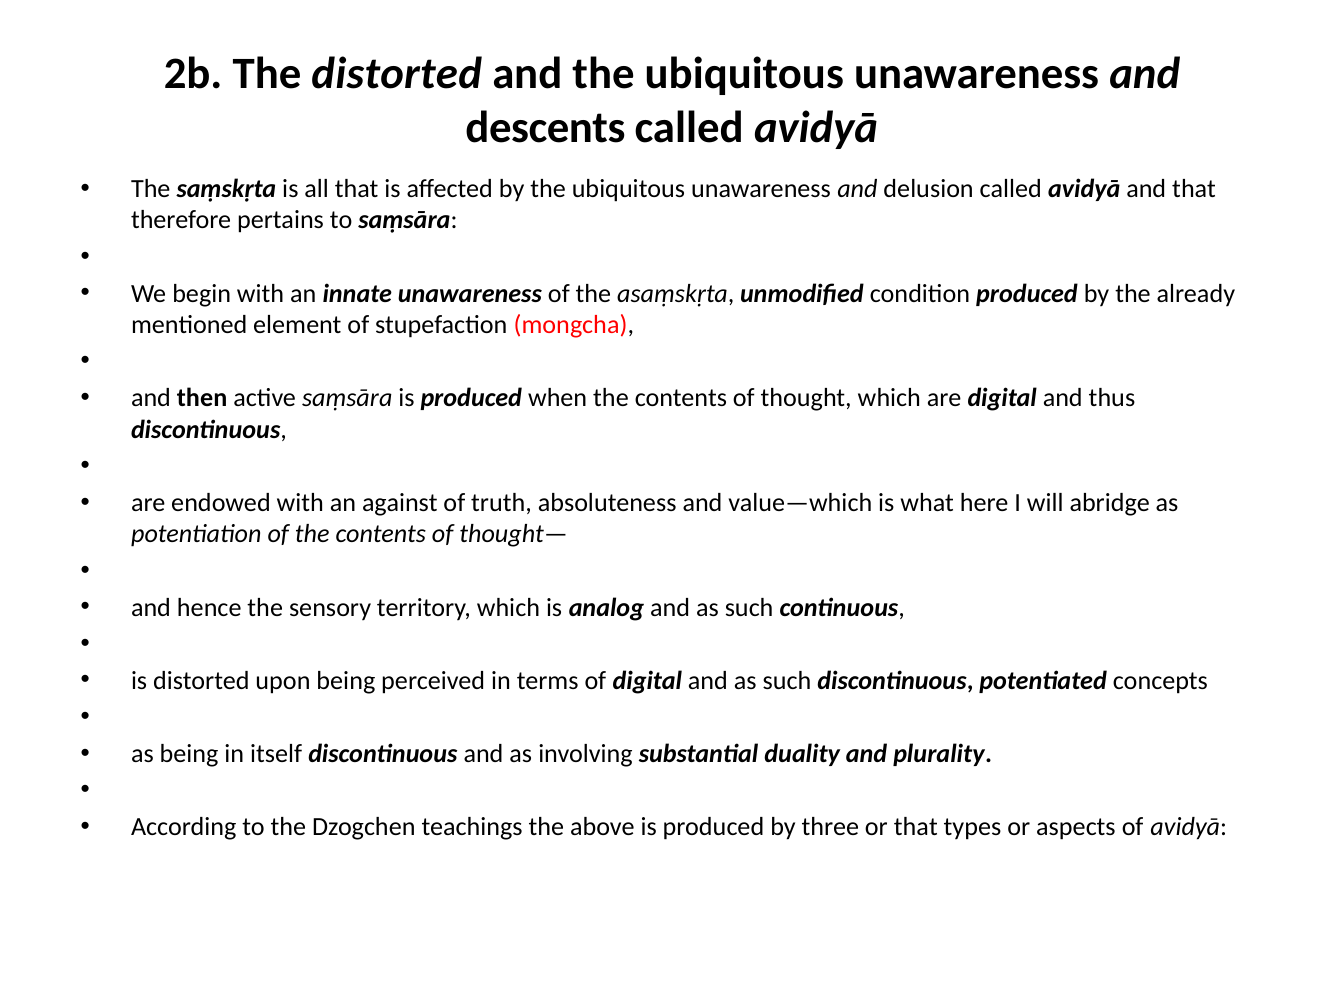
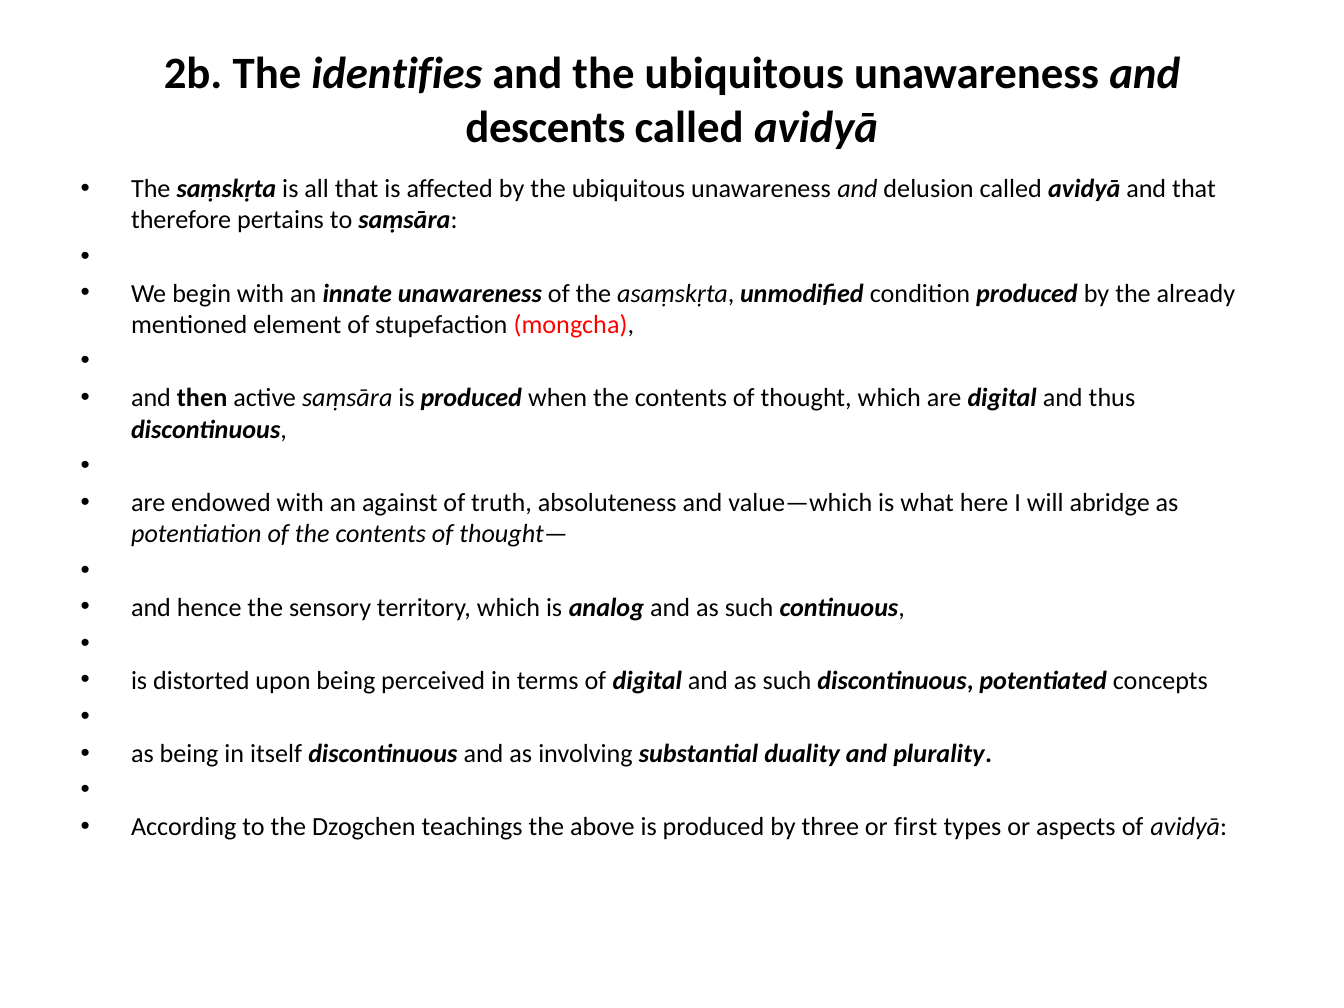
The distorted: distorted -> identifies (397, 74)
or that: that -> first (916, 827)
